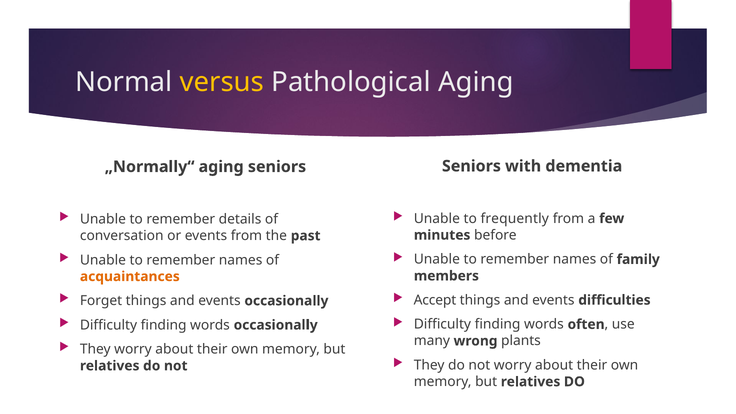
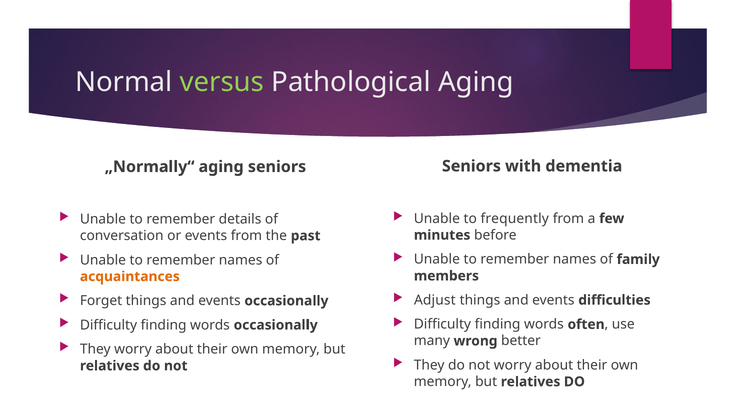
versus colour: yellow -> light green (222, 82)
Accept: Accept -> Adjust (435, 300)
plants: plants -> better (521, 341)
